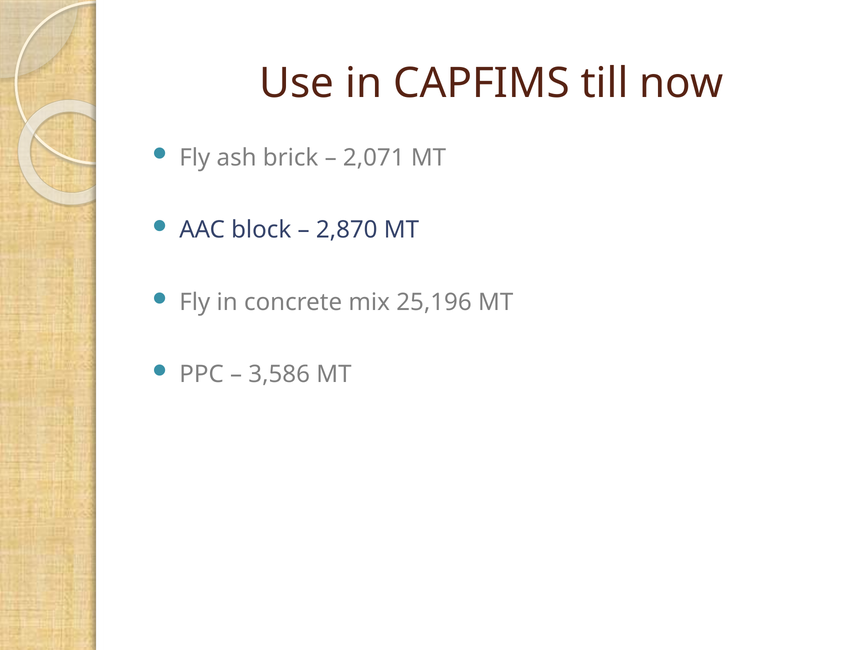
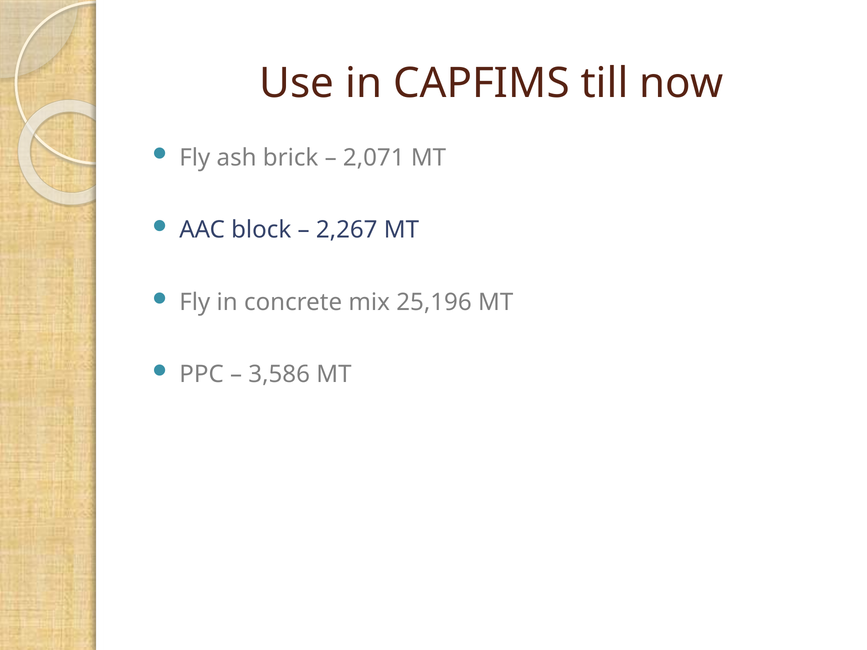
2,870: 2,870 -> 2,267 (347, 230)
